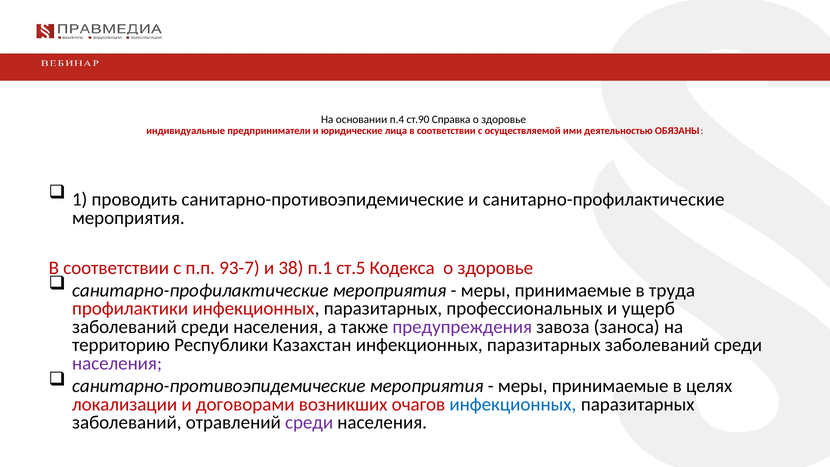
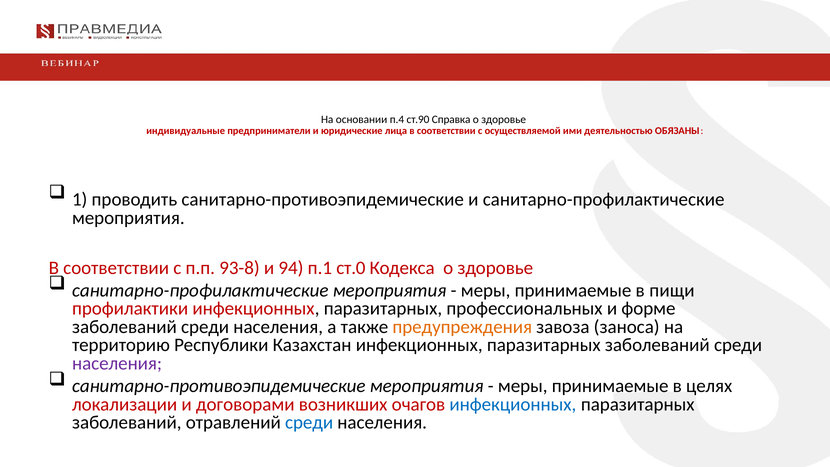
93-7: 93-7 -> 93-8 (239, 268)
38: 38 -> 94 (291, 268)
ст.5: ст.5 -> ст.0 (351, 268)
труда: труда -> пищи (672, 290)
ущерб: ущерб -> форме (648, 309)
предупреждения colour: purple -> orange (462, 327)
среди colour: purple -> blue (309, 423)
